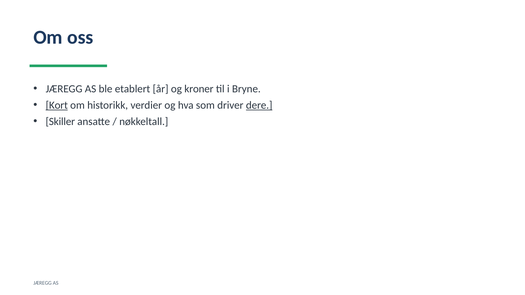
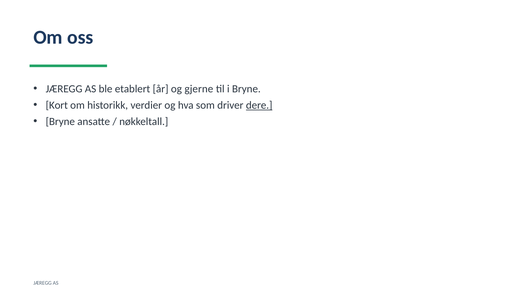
kroner: kroner -> gjerne (199, 89)
Kort underline: present -> none (57, 105)
Skiller: Skiller -> Bryne (60, 122)
